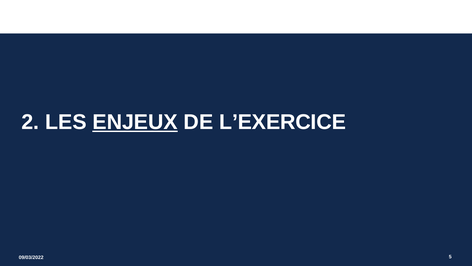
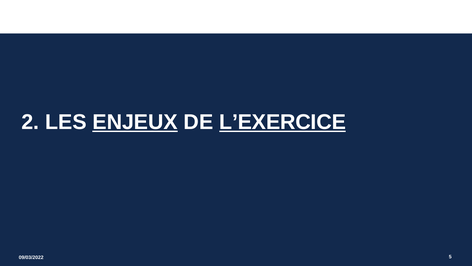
L’EXERCICE underline: none -> present (283, 122)
